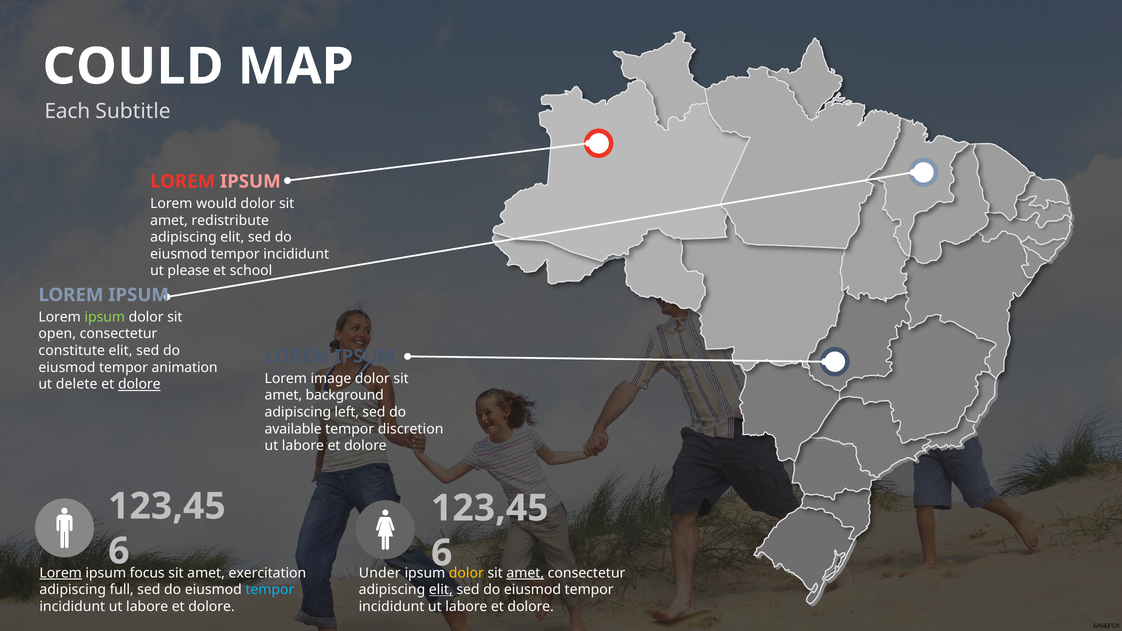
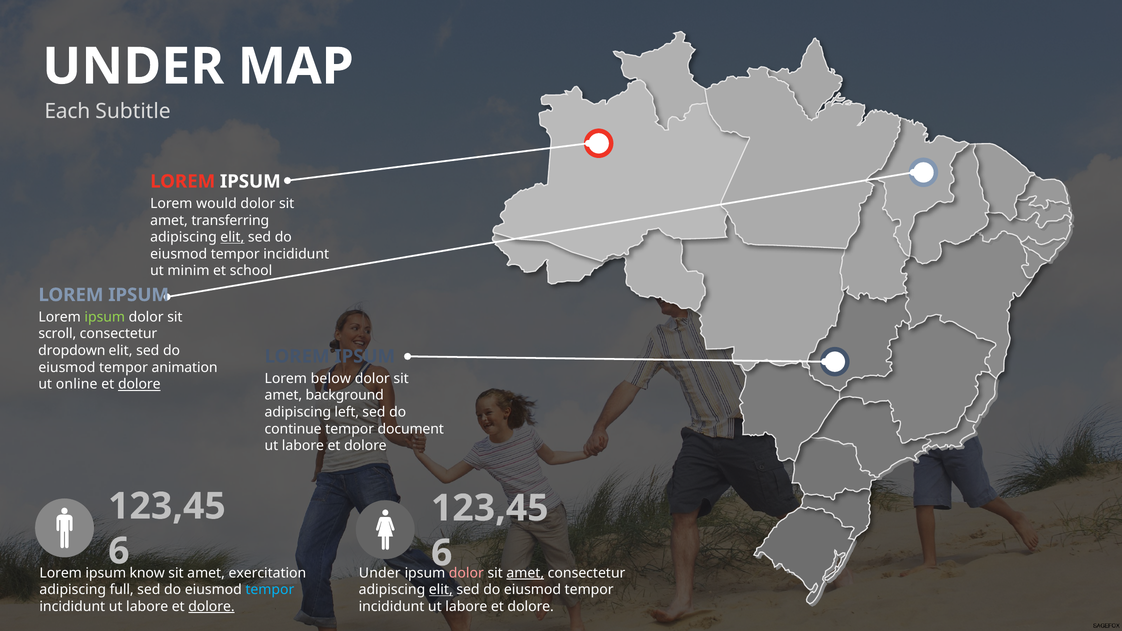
COULD: COULD -> UNDER (133, 67)
IPSUM colour: pink -> white (250, 181)
redistribute: redistribute -> transferring (230, 220)
elit underline: none -> present (232, 237)
please: please -> minim (188, 271)
open: open -> scroll (57, 334)
constitute: constitute -> dropdown (72, 351)
image: image -> below (331, 379)
delete: delete -> online (77, 384)
available: available -> continue (293, 429)
discretion: discretion -> document (411, 429)
Lorem underline: present -> none (61, 573)
focus: focus -> know (147, 573)
dolor colour: yellow -> pink (466, 573)
dolore underline: none -> present (211, 607)
